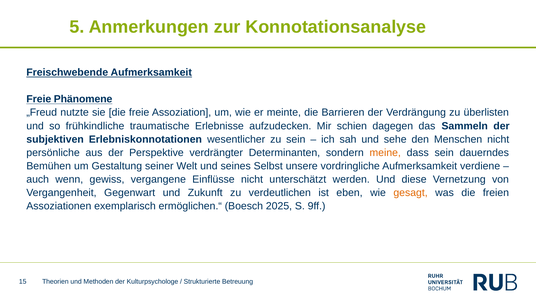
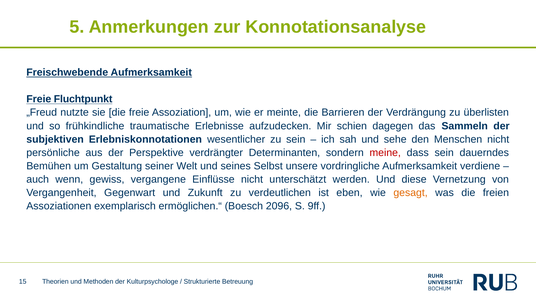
Phänomene: Phänomene -> Fluchtpunkt (83, 99)
meine colour: orange -> red (385, 153)
2025: 2025 -> 2096 (279, 207)
